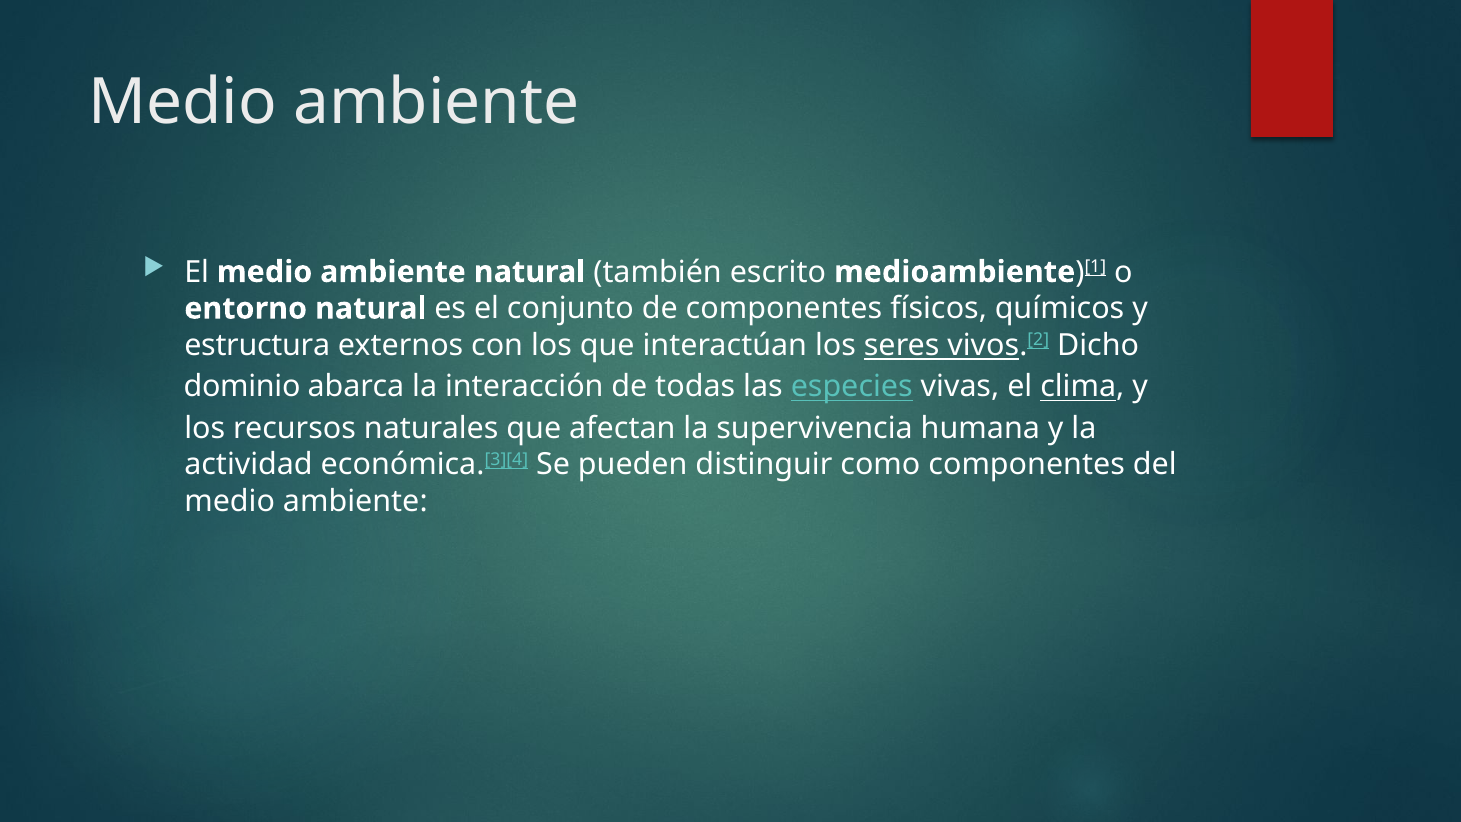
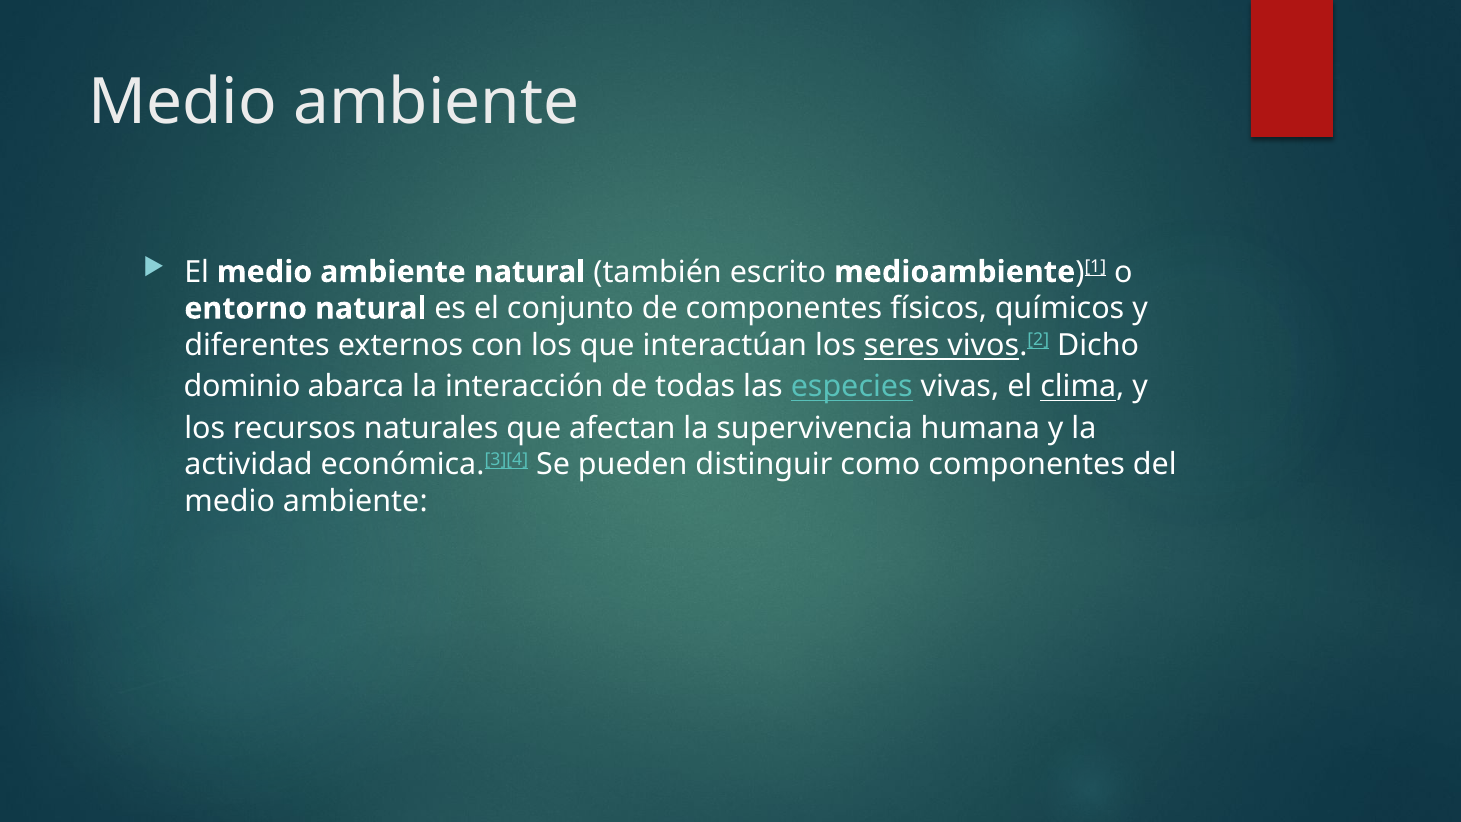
estructura: estructura -> diferentes (257, 345)
